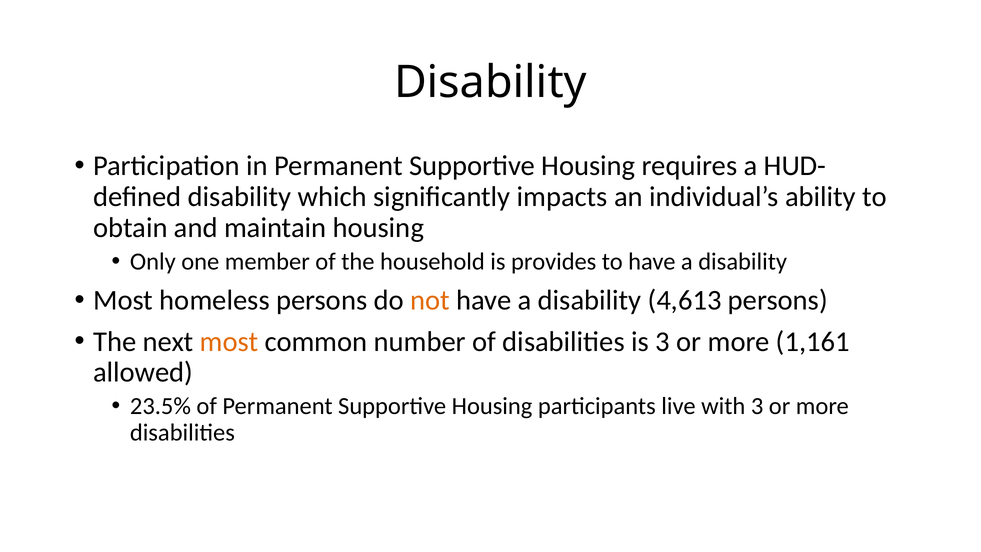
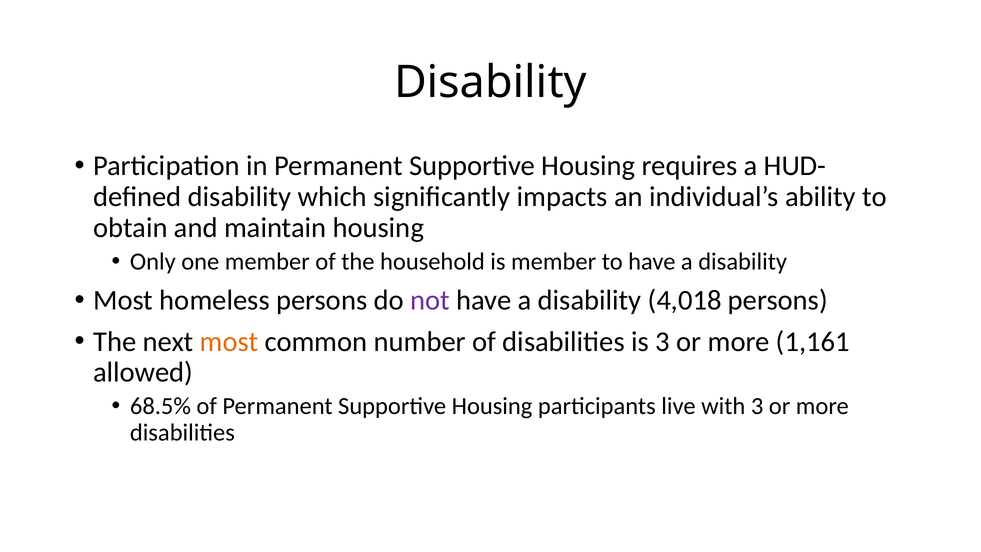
is provides: provides -> member (554, 261)
not colour: orange -> purple (430, 300)
4,613: 4,613 -> 4,018 (685, 300)
23.5%: 23.5% -> 68.5% (160, 406)
